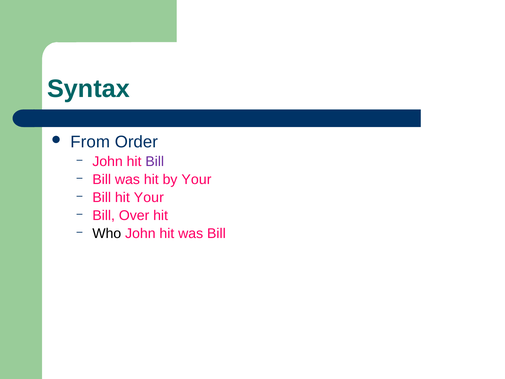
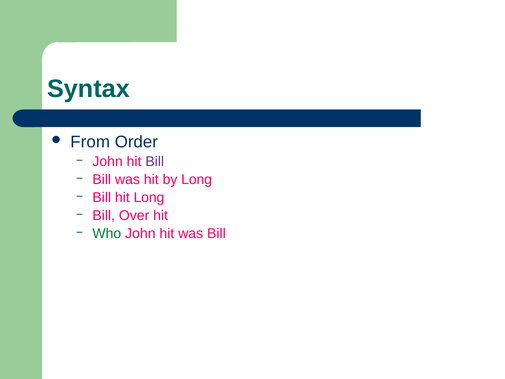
by Your: Your -> Long (197, 179)
hit Your: Your -> Long (149, 197)
Who colour: black -> green (107, 233)
